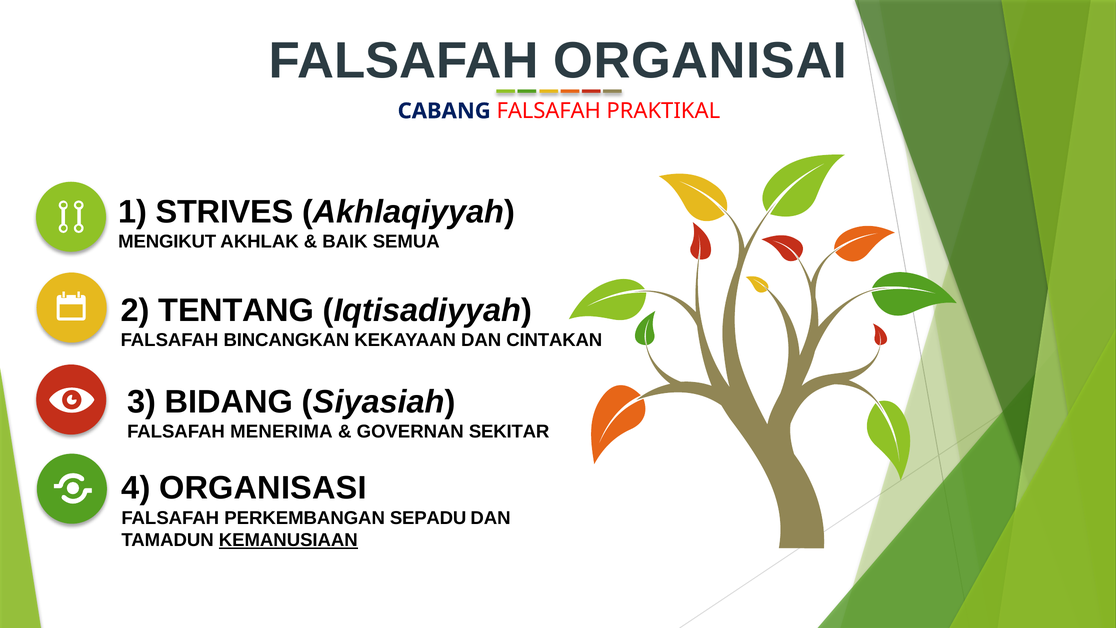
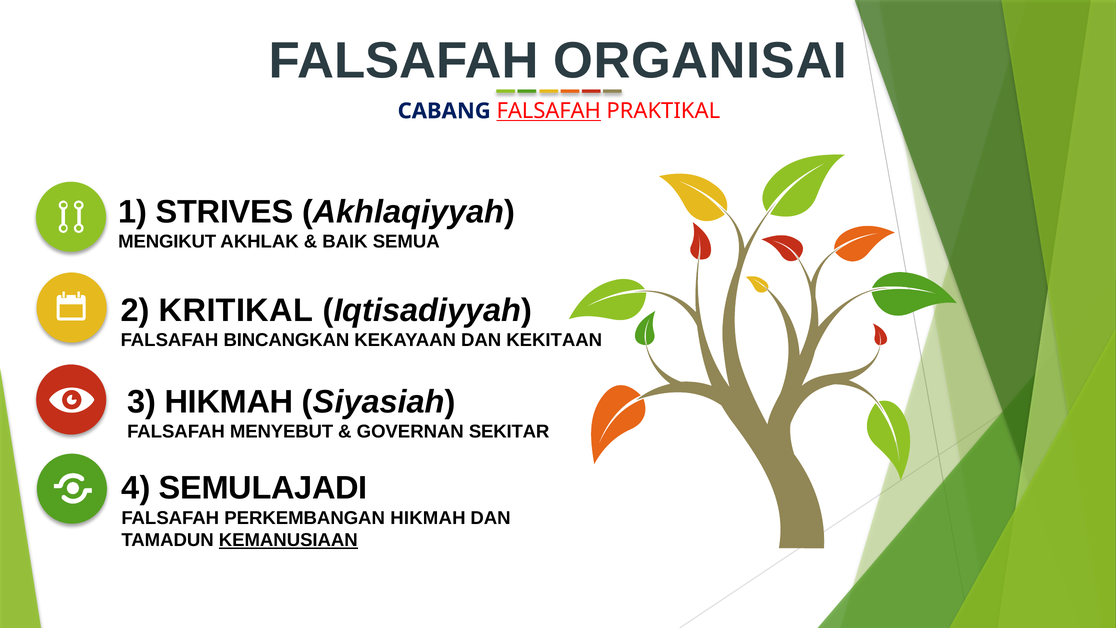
FALSAFAH underline: none -> present (549, 111)
TENTANG: TENTANG -> KRITIKAL (236, 310)
CINTAKAN: CINTAKAN -> KEKITAAN (554, 340)
BIDANG: BIDANG -> HIKMAH (229, 402)
MENERIMA: MENERIMA -> MENYEBUT (282, 431)
ORGANISASI: ORGANISASI -> SEMULAJADI (263, 488)
PERKEMBANGAN SEPADU: SEPADU -> HIKMAH (428, 518)
